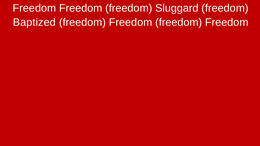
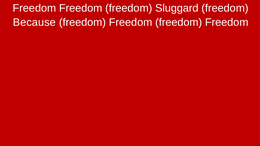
Baptized: Baptized -> Because (34, 22)
